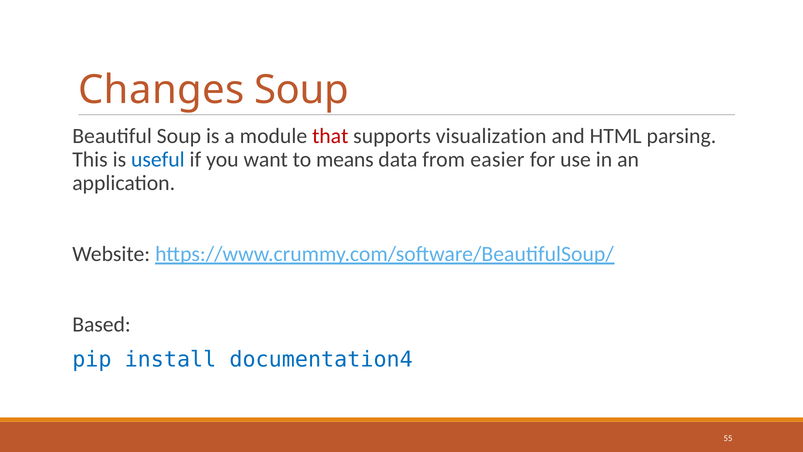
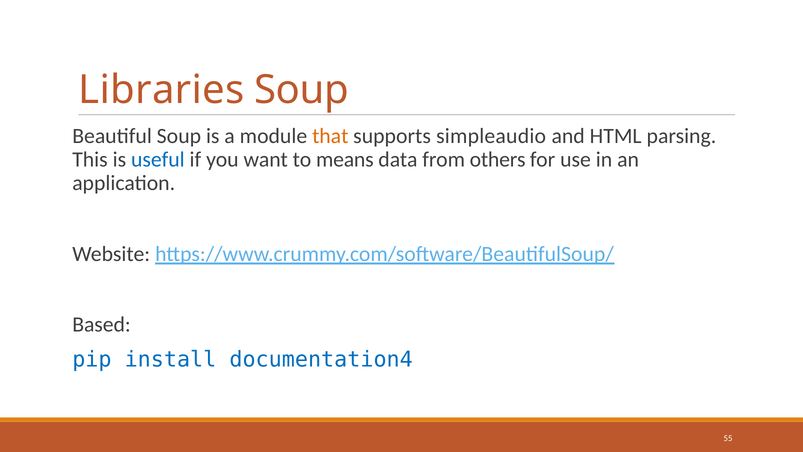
Changes: Changes -> Libraries (161, 90)
that colour: red -> orange (330, 136)
visualization: visualization -> simpleaudio (491, 136)
easier: easier -> others (498, 160)
